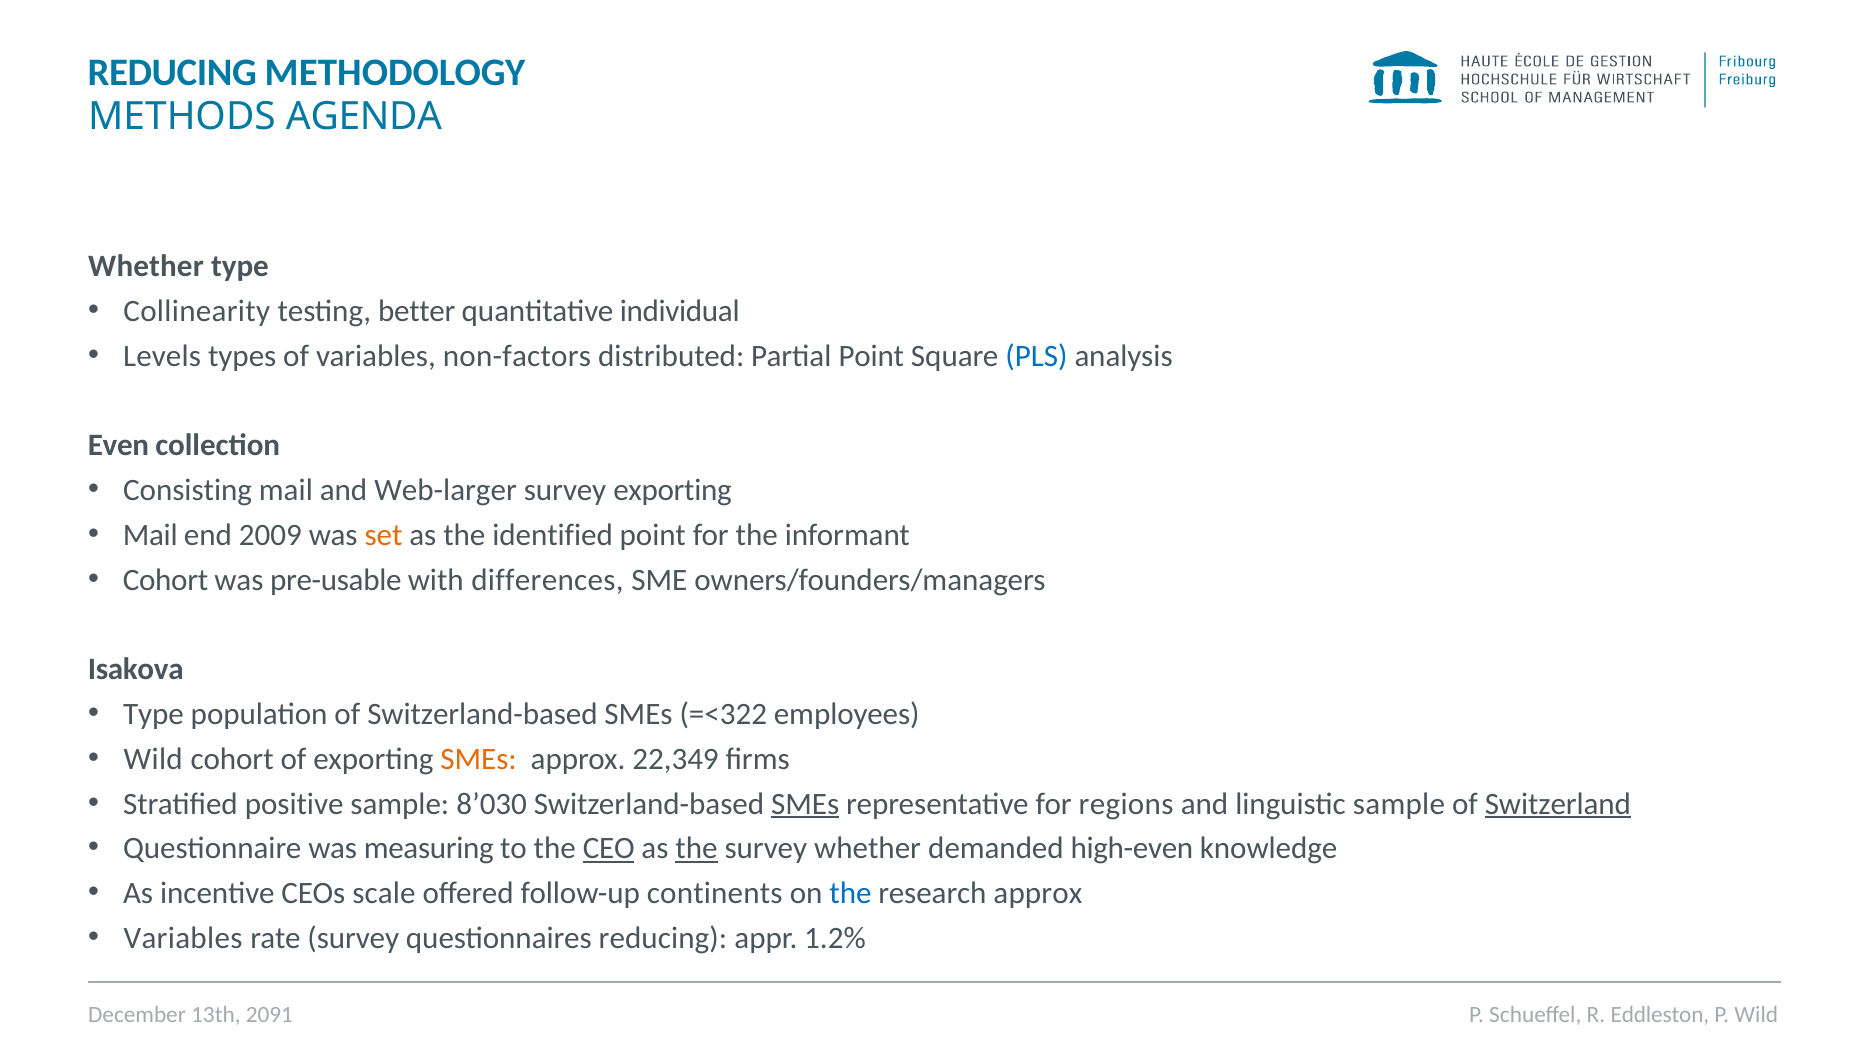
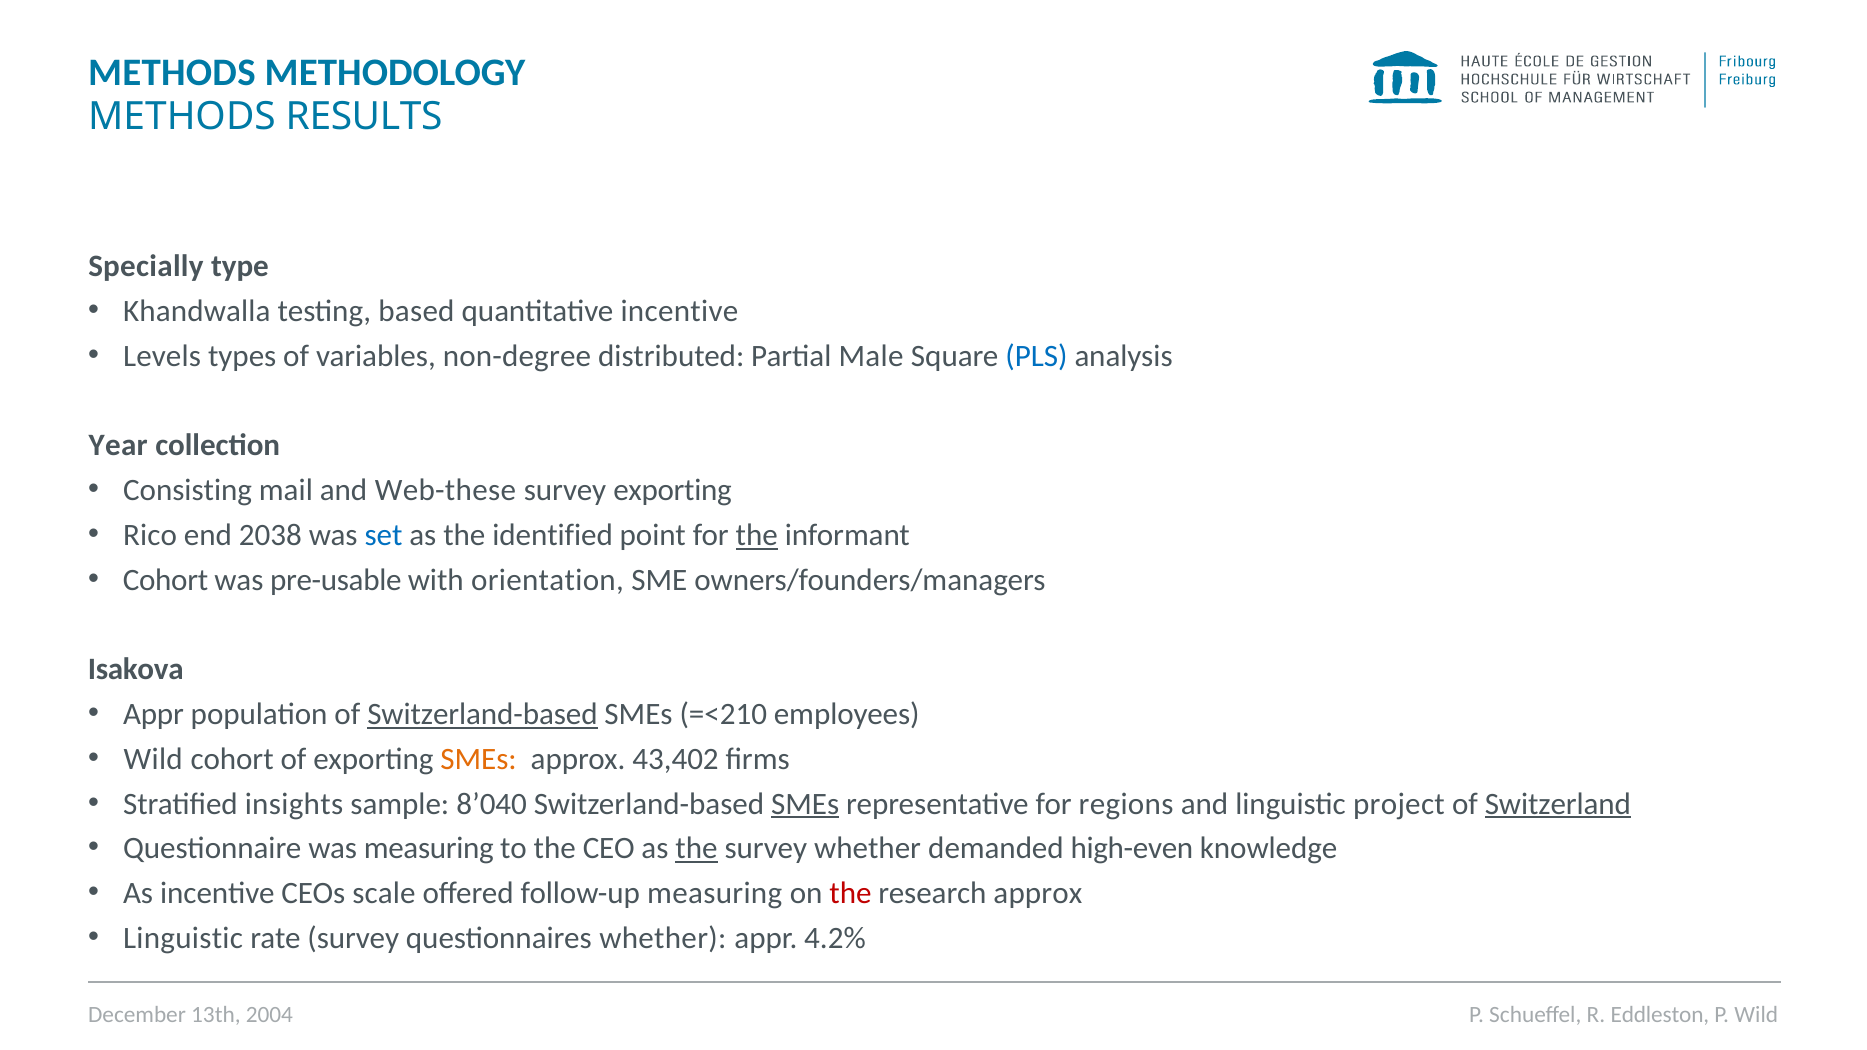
REDUCING: REDUCING -> METHODS (172, 72)
AGENDA: AGENDA -> RESULTS (364, 116)
Whether: Whether -> Specially (146, 267)
Collinearity: Collinearity -> Khandwalla (197, 312)
better: better -> based (416, 312)
quantitative individual: individual -> incentive (679, 312)
non-factors: non-factors -> non-degree (517, 356)
Partial Point: Point -> Male (871, 356)
Even: Even -> Year (118, 446)
Web-larger: Web-larger -> Web-these (445, 491)
Mail: Mail -> Rico (150, 535)
2009: 2009 -> 2038 (270, 535)
set colour: orange -> blue (383, 535)
the underline: none -> present (757, 535)
differences: differences -> orientation (547, 580)
Type: Type -> Appr (153, 714)
Switzerland-based underline: none -> present (482, 714)
=<322: =<322 -> =<210 (723, 714)
22,349: 22,349 -> 43,402 (676, 759)
positive: positive -> insights (294, 804)
8’030: 8’030 -> 8’040 (492, 804)
linguistic sample: sample -> project (1399, 804)
CEO underline: present -> none (609, 849)
follow-up continents: continents -> measuring (715, 893)
the colour: blue -> red (850, 893)
Variables: Variables -> Linguistic (183, 938)
questionnaires reducing: reducing -> whether (663, 938)
1.2%: 1.2% -> 4.2% (835, 938)
2091: 2091 -> 2004 (269, 1015)
